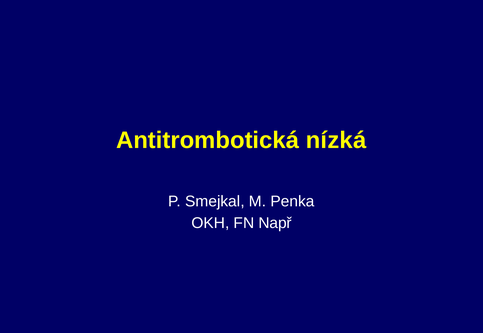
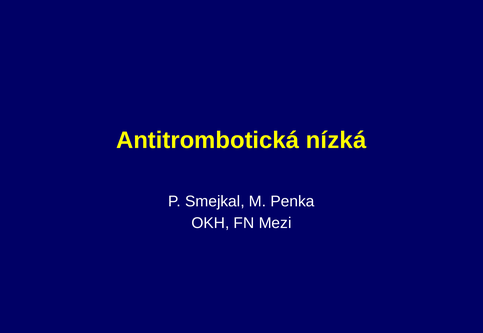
Např: Např -> Mezi (275, 223)
